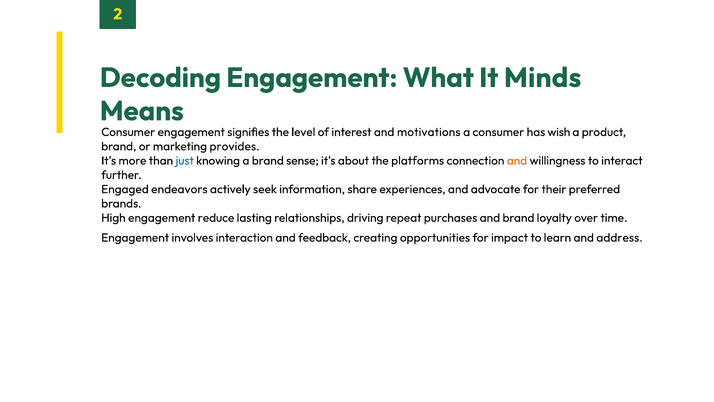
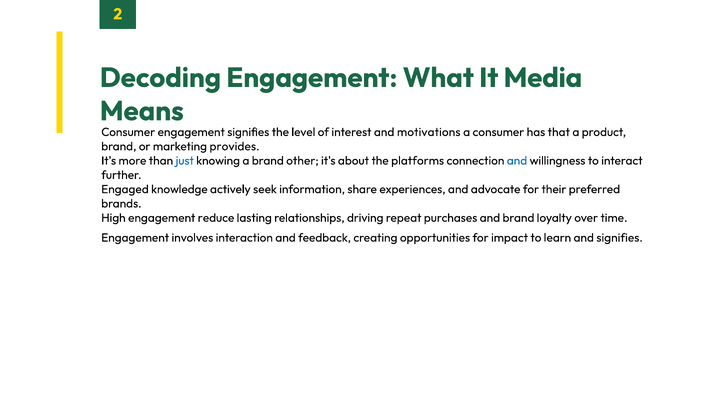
Minds: Minds -> Media (543, 78)
wish: wish -> that (559, 132)
sense: sense -> other (302, 161)
and colour: orange -> blue (517, 161)
endeavors: endeavors -> knowledge (179, 189)
and address: address -> signifies (620, 237)
